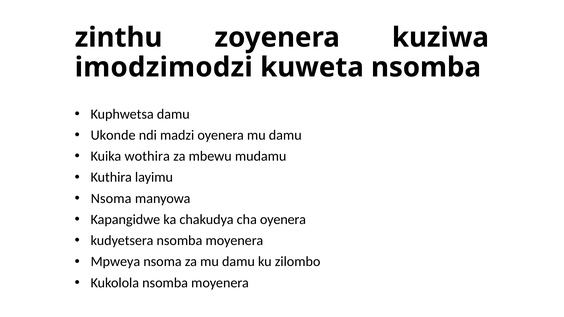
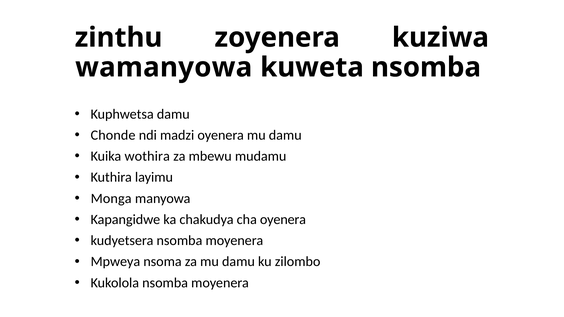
imodzimodzi: imodzimodzi -> wamanyowa (164, 67)
Ukonde: Ukonde -> Chonde (113, 135)
Nsoma: Nsoma -> Monga (111, 199)
